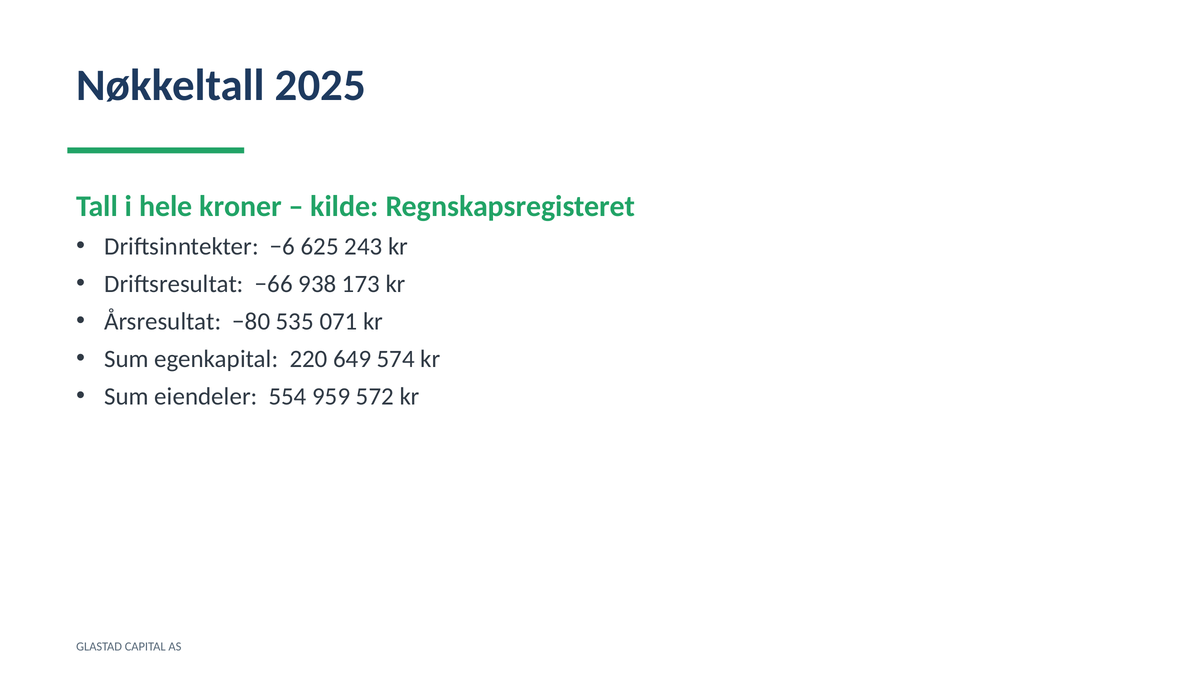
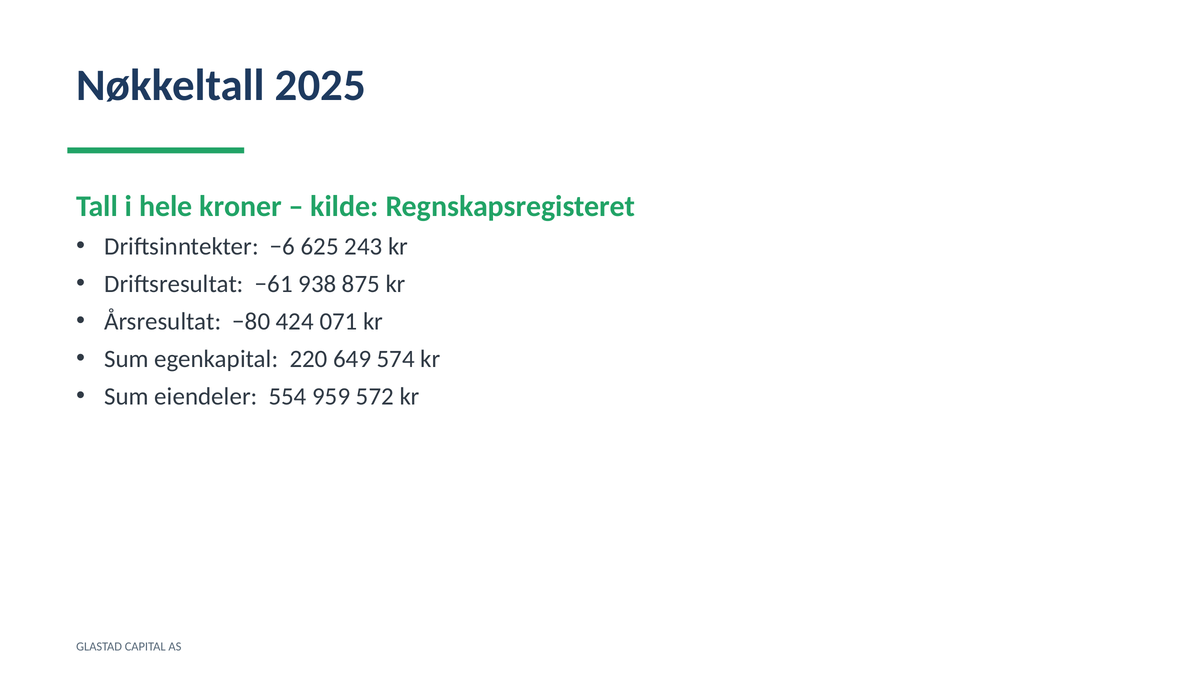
−66: −66 -> −61 (274, 284)
173: 173 -> 875 (361, 284)
535: 535 -> 424 (295, 321)
